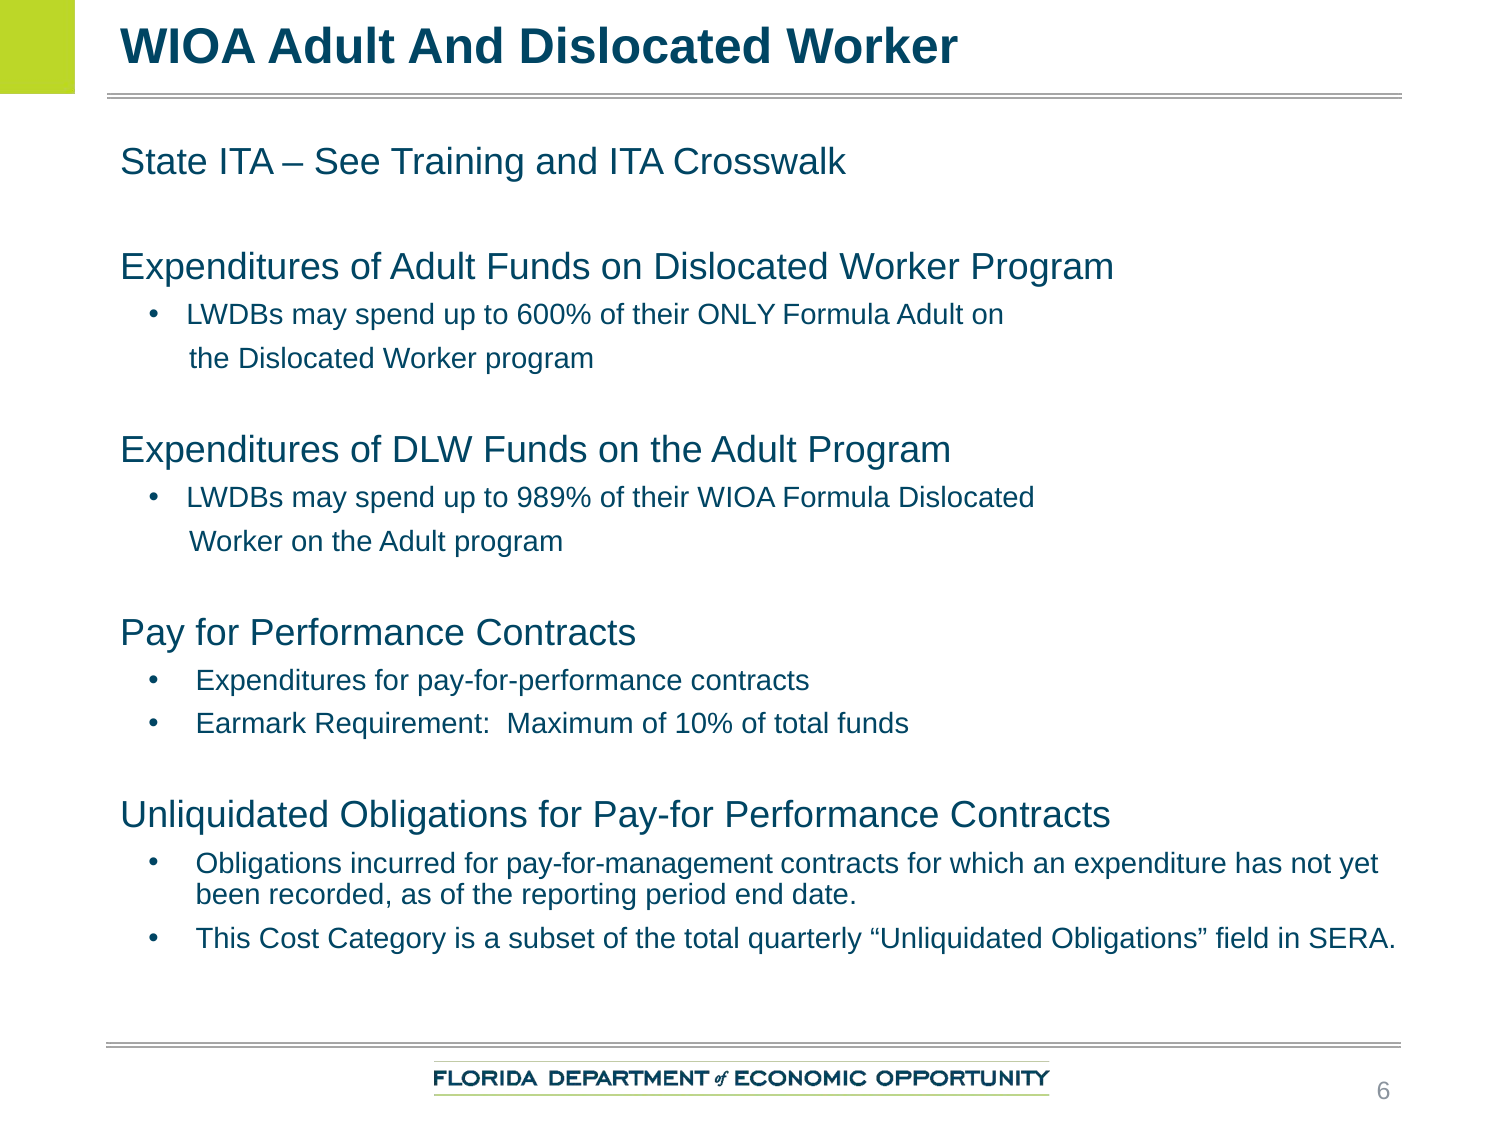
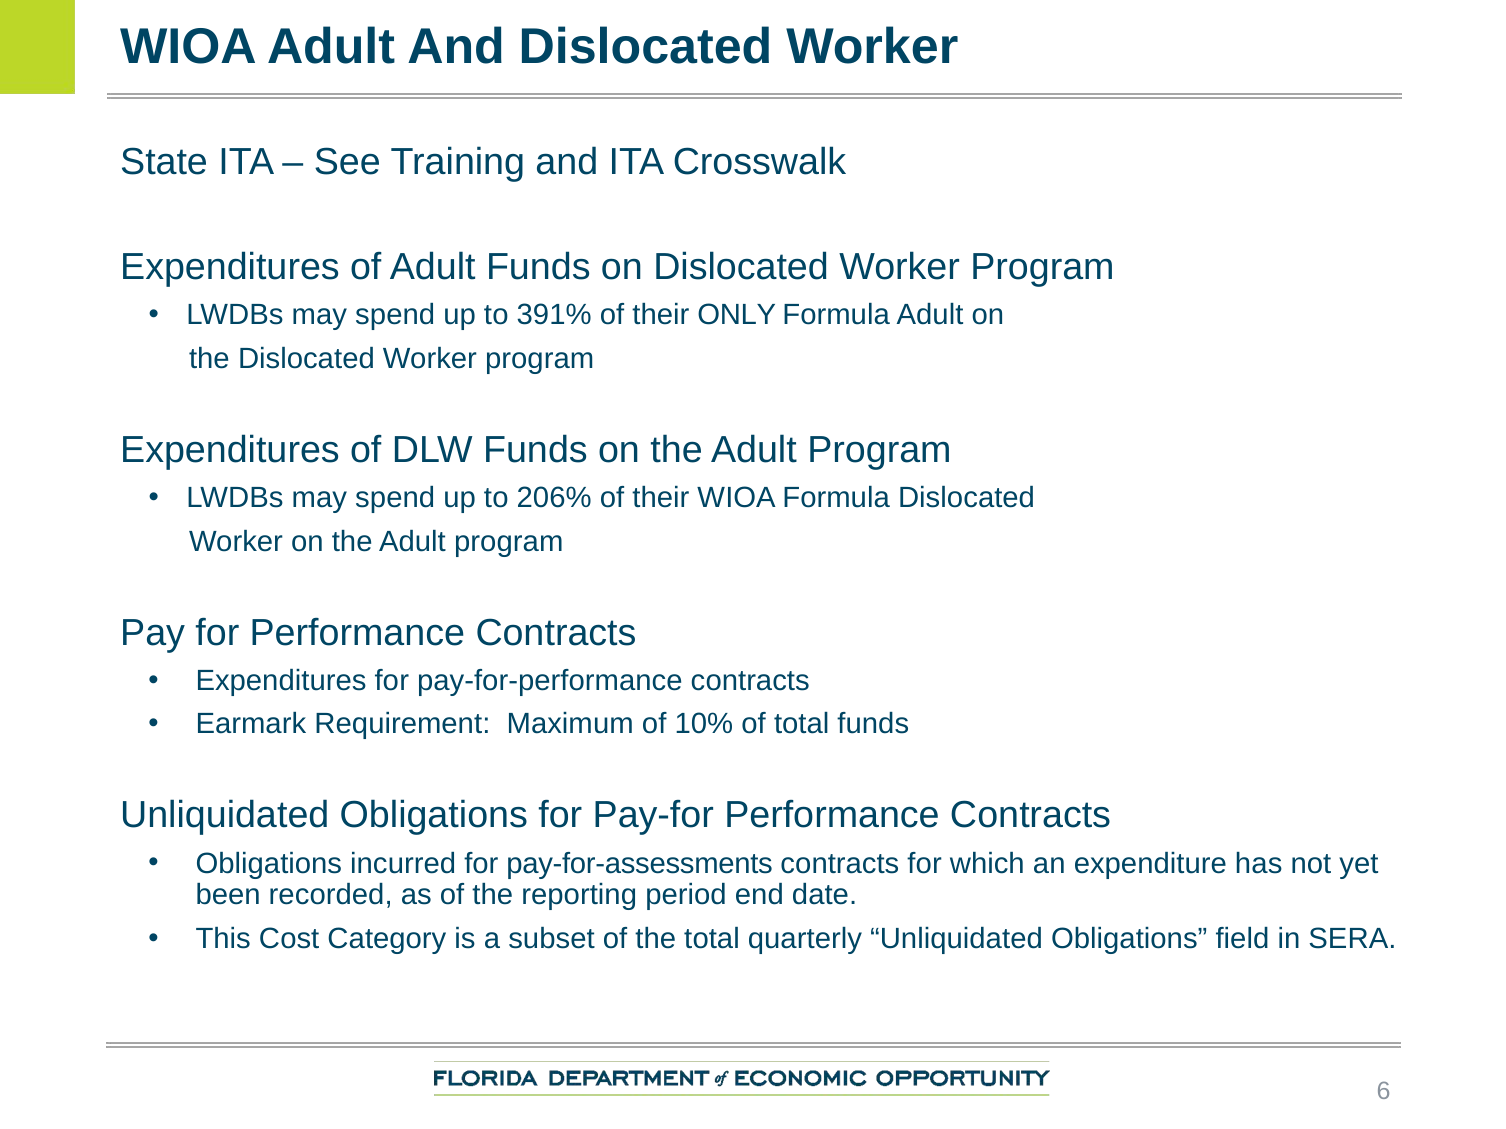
600%: 600% -> 391% (554, 315)
989%: 989% -> 206% (554, 498)
pay-for-management: pay-for-management -> pay-for-assessments (640, 864)
